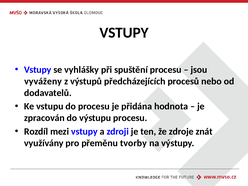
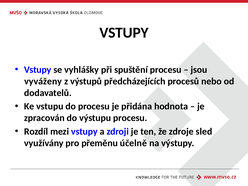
znát: znát -> sled (204, 131)
tvorby: tvorby -> účelně (133, 143)
